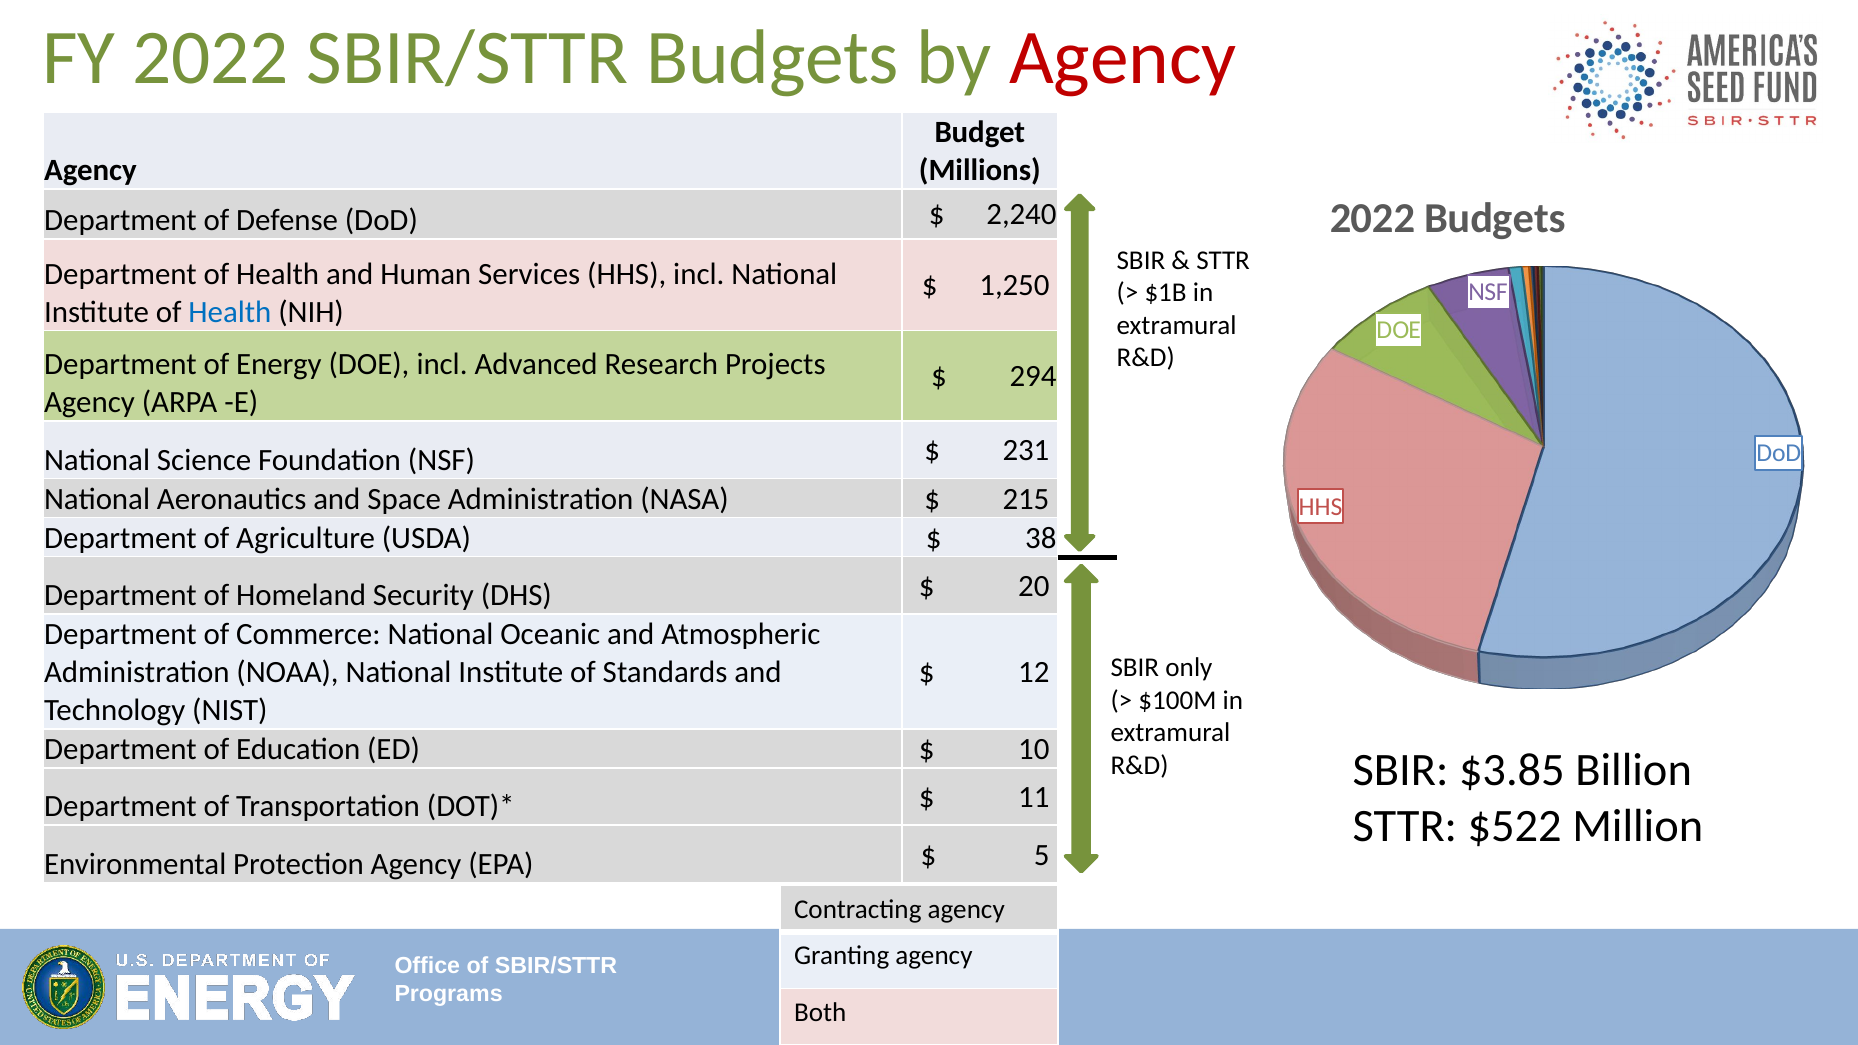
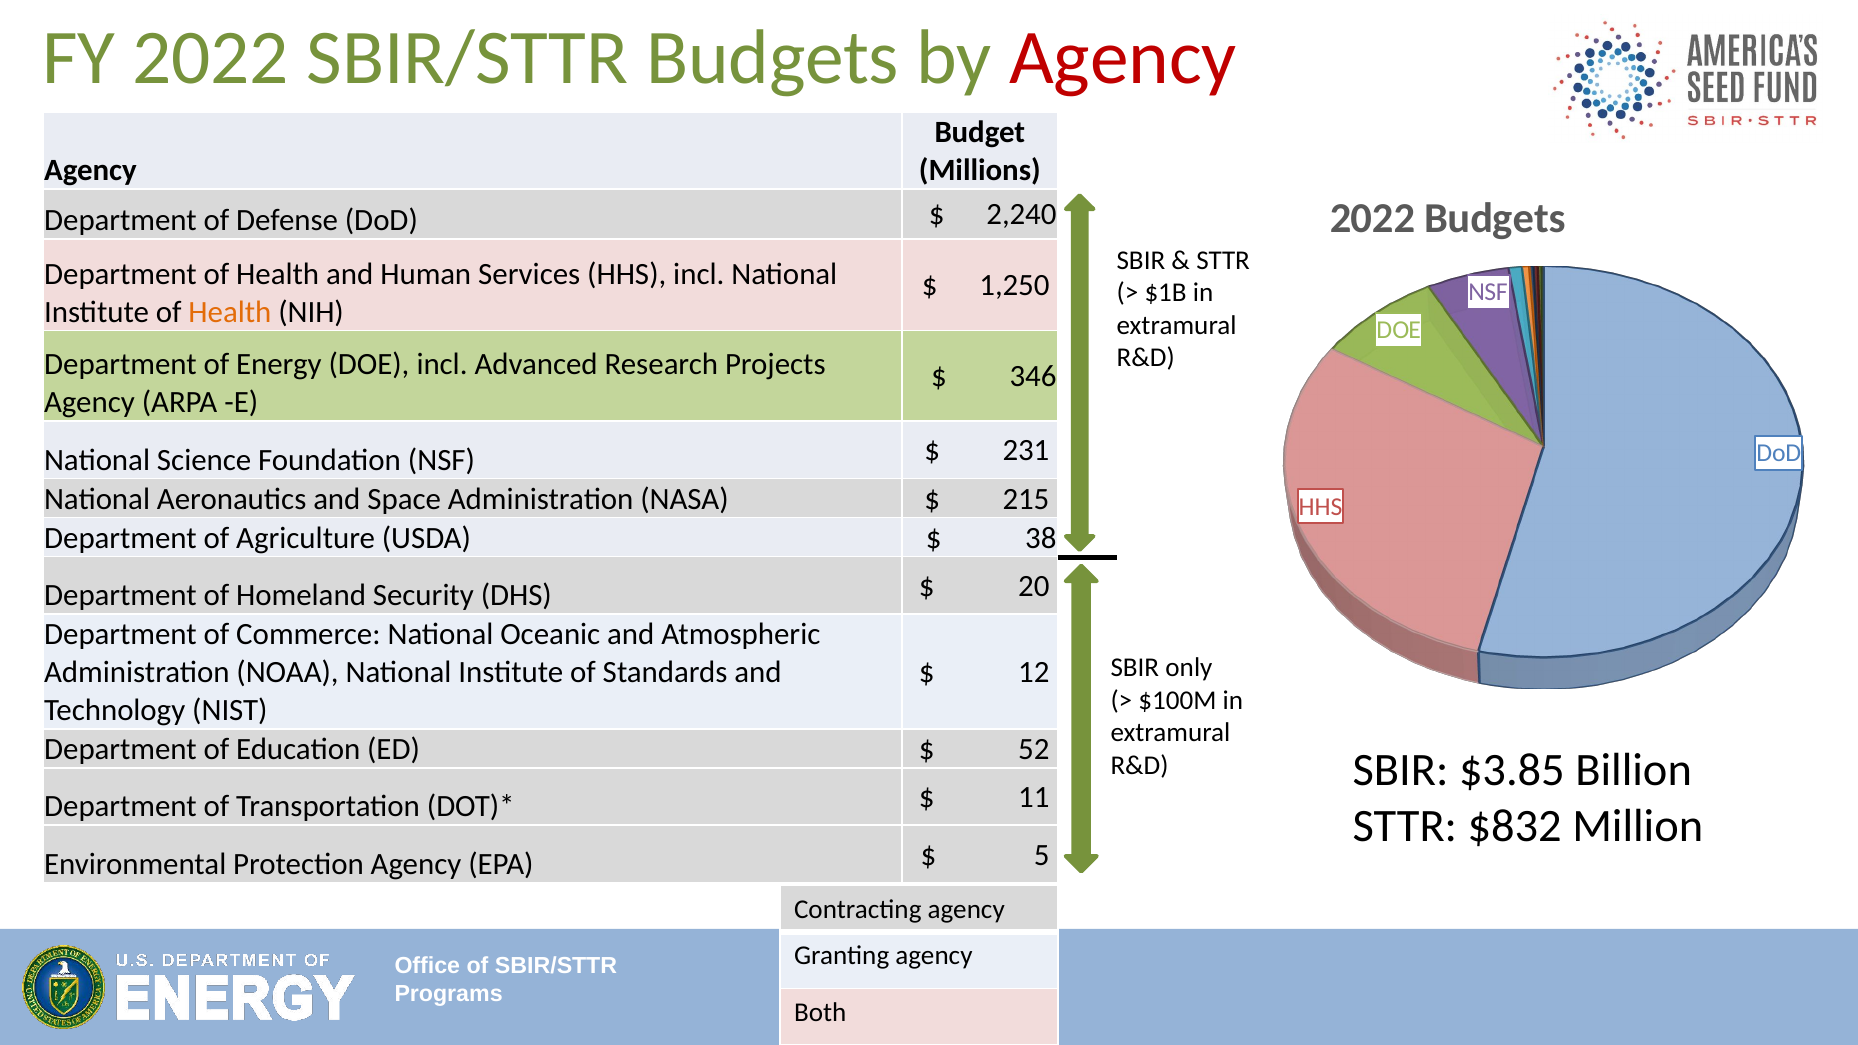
Health colour: blue -> orange (230, 312)
294: 294 -> 346 (1033, 377)
10: 10 -> 52 (1034, 749)
$522: $522 -> $832 (1515, 826)
